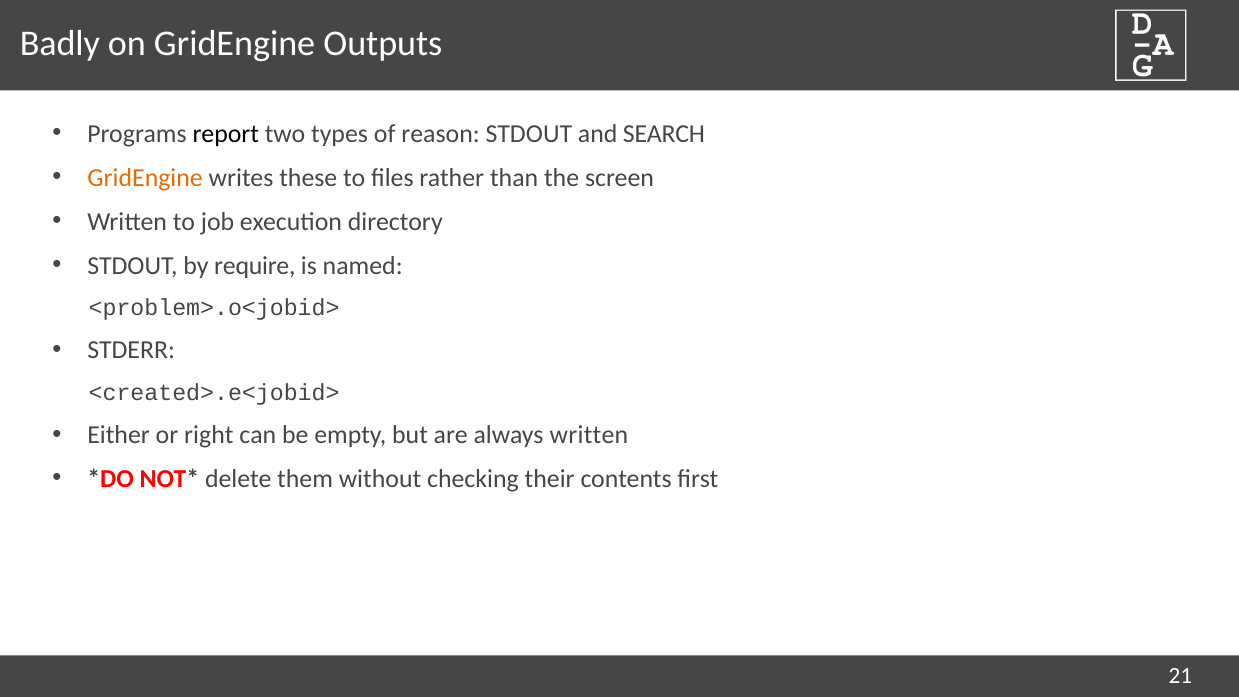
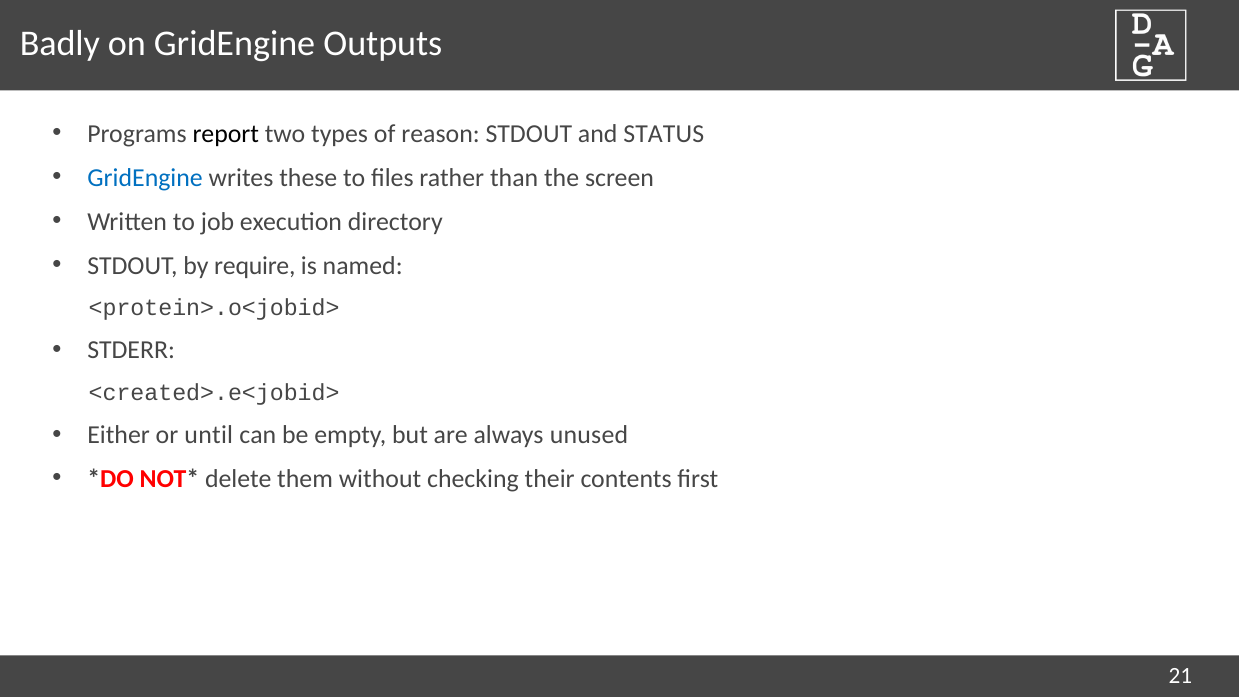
SEARCH: SEARCH -> STATUS (664, 134)
GridEngine colour: orange -> blue (145, 178)
<problem>.o<jobid>: <problem>.o<jobid> -> <protein>.o<jobid> (214, 308)
right: right -> until (209, 435)
always written: written -> unused (589, 435)
